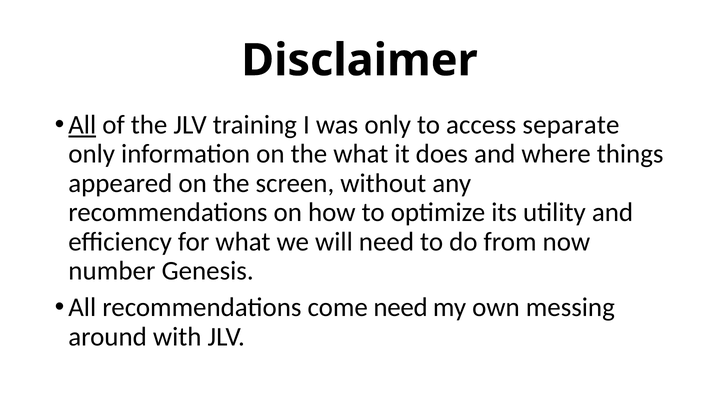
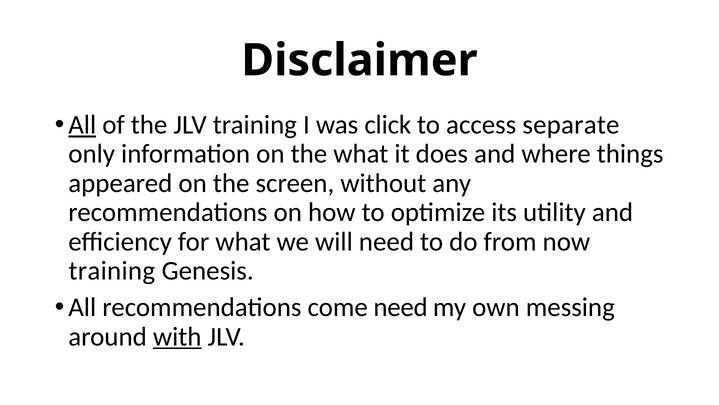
was only: only -> click (388, 125)
number: number -> training (112, 270)
with underline: none -> present (177, 336)
